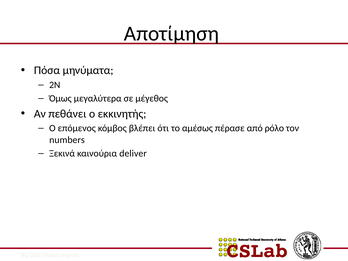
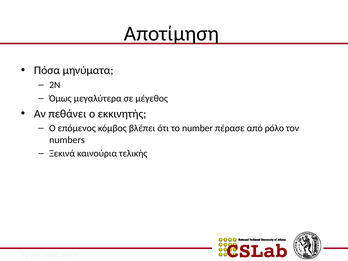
αμέσως: αμέσως -> number (197, 128)
deliver: deliver -> τελικής (133, 153)
